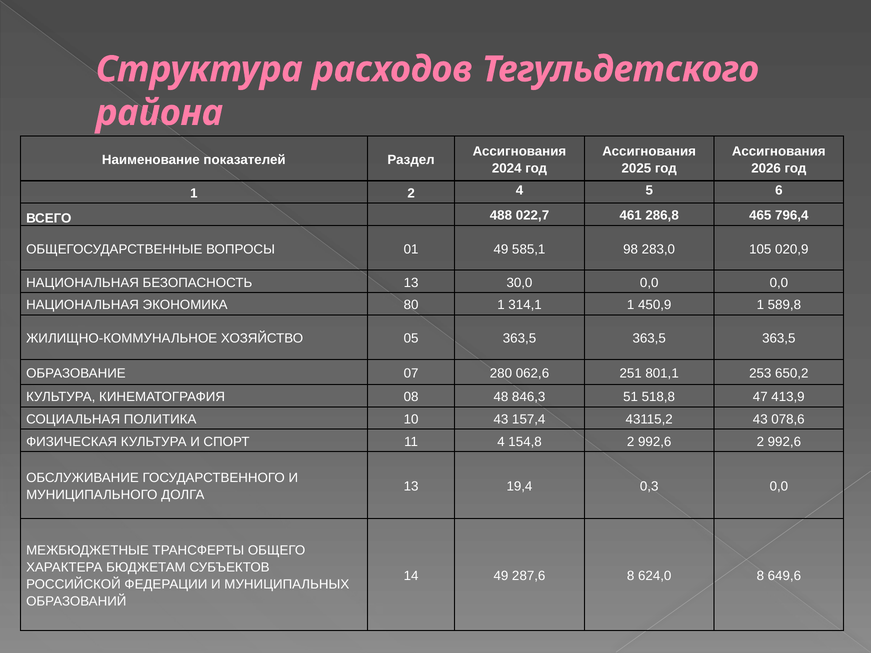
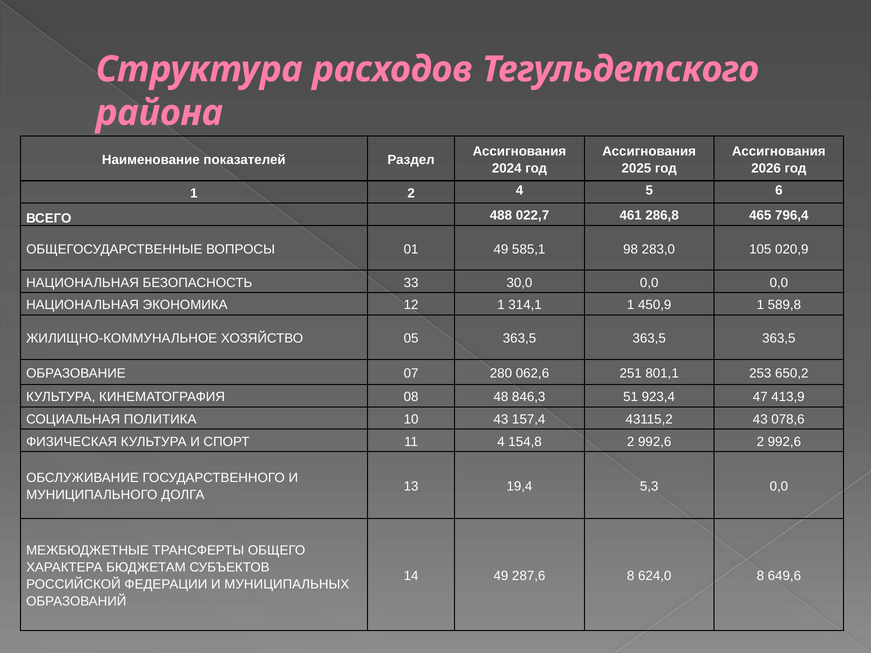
БЕЗОПАСНОСТЬ 13: 13 -> 33 (411, 283)
80: 80 -> 12 (411, 305)
518,8: 518,8 -> 923,4 (658, 397)
0,3: 0,3 -> 5,3 (649, 487)
